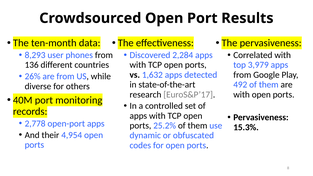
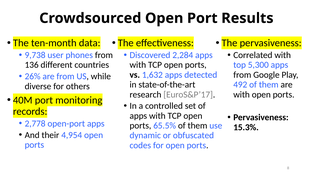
8,293: 8,293 -> 9,738 (35, 55)
3,979: 3,979 -> 5,300 (258, 65)
25.2%: 25.2% -> 65.5% (165, 126)
